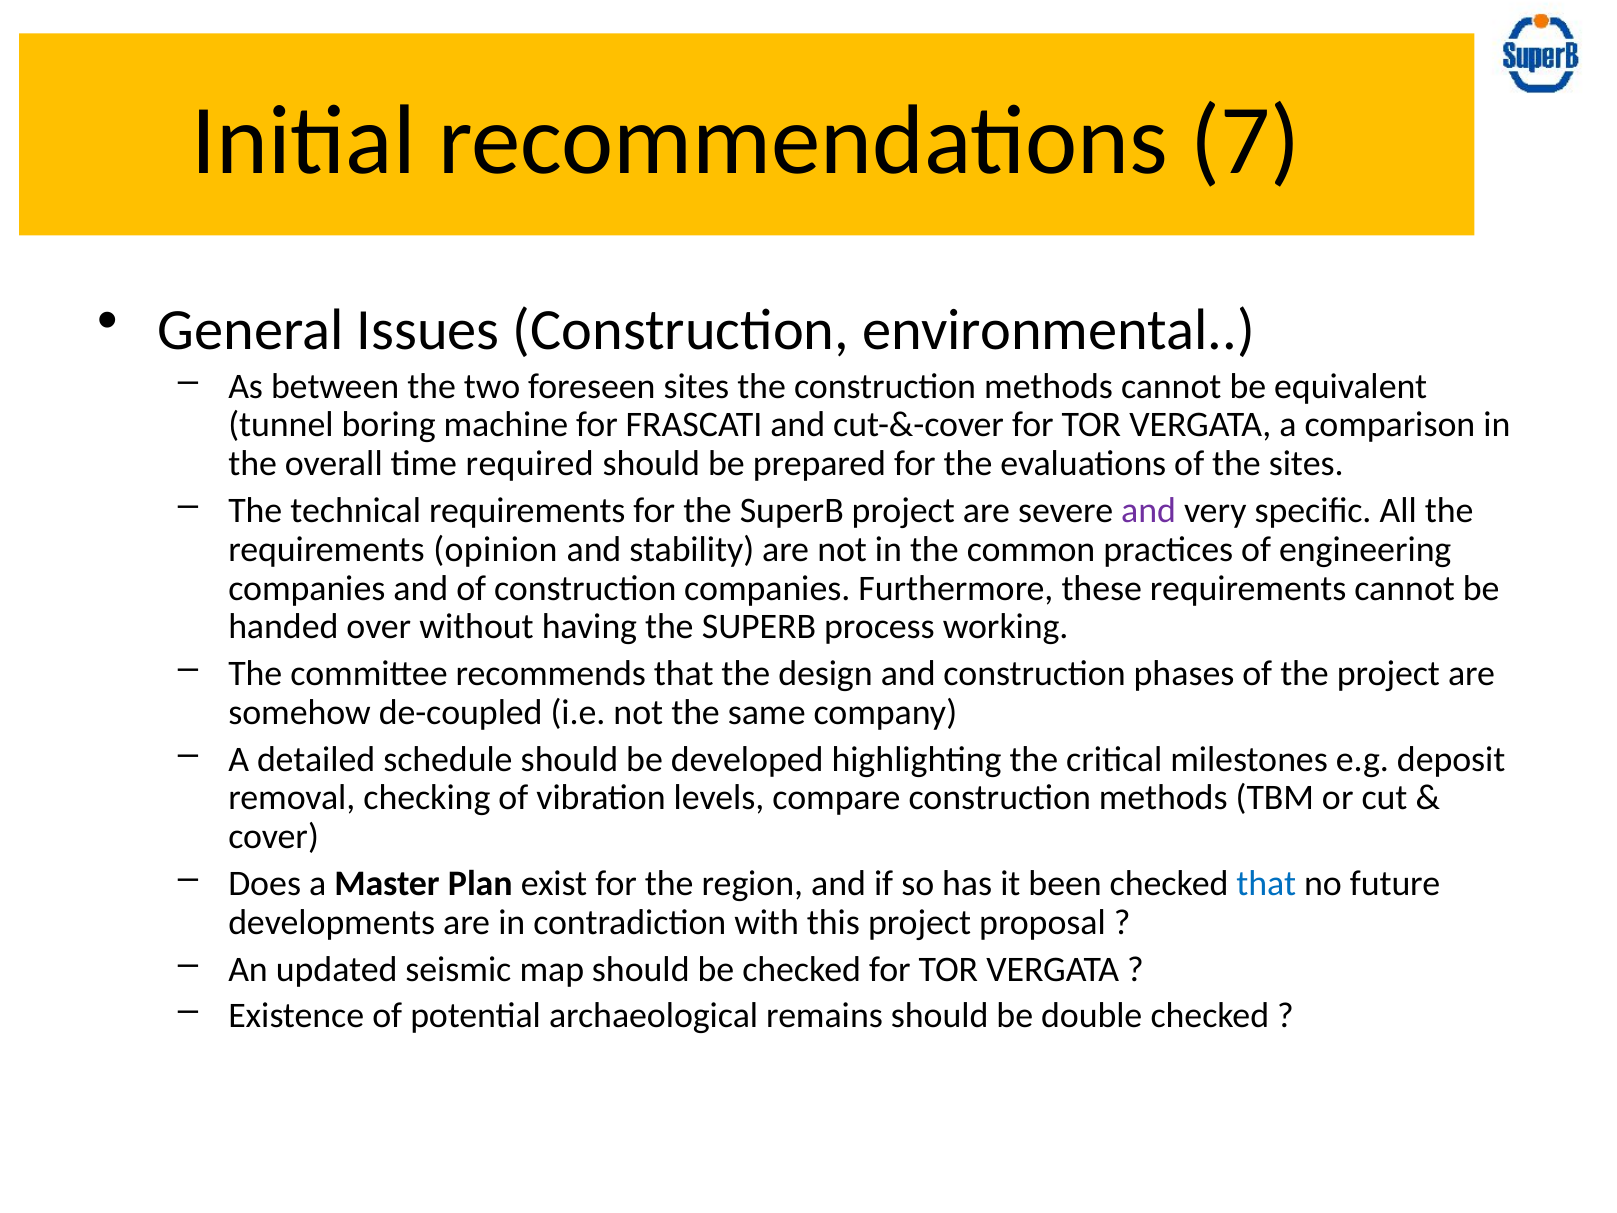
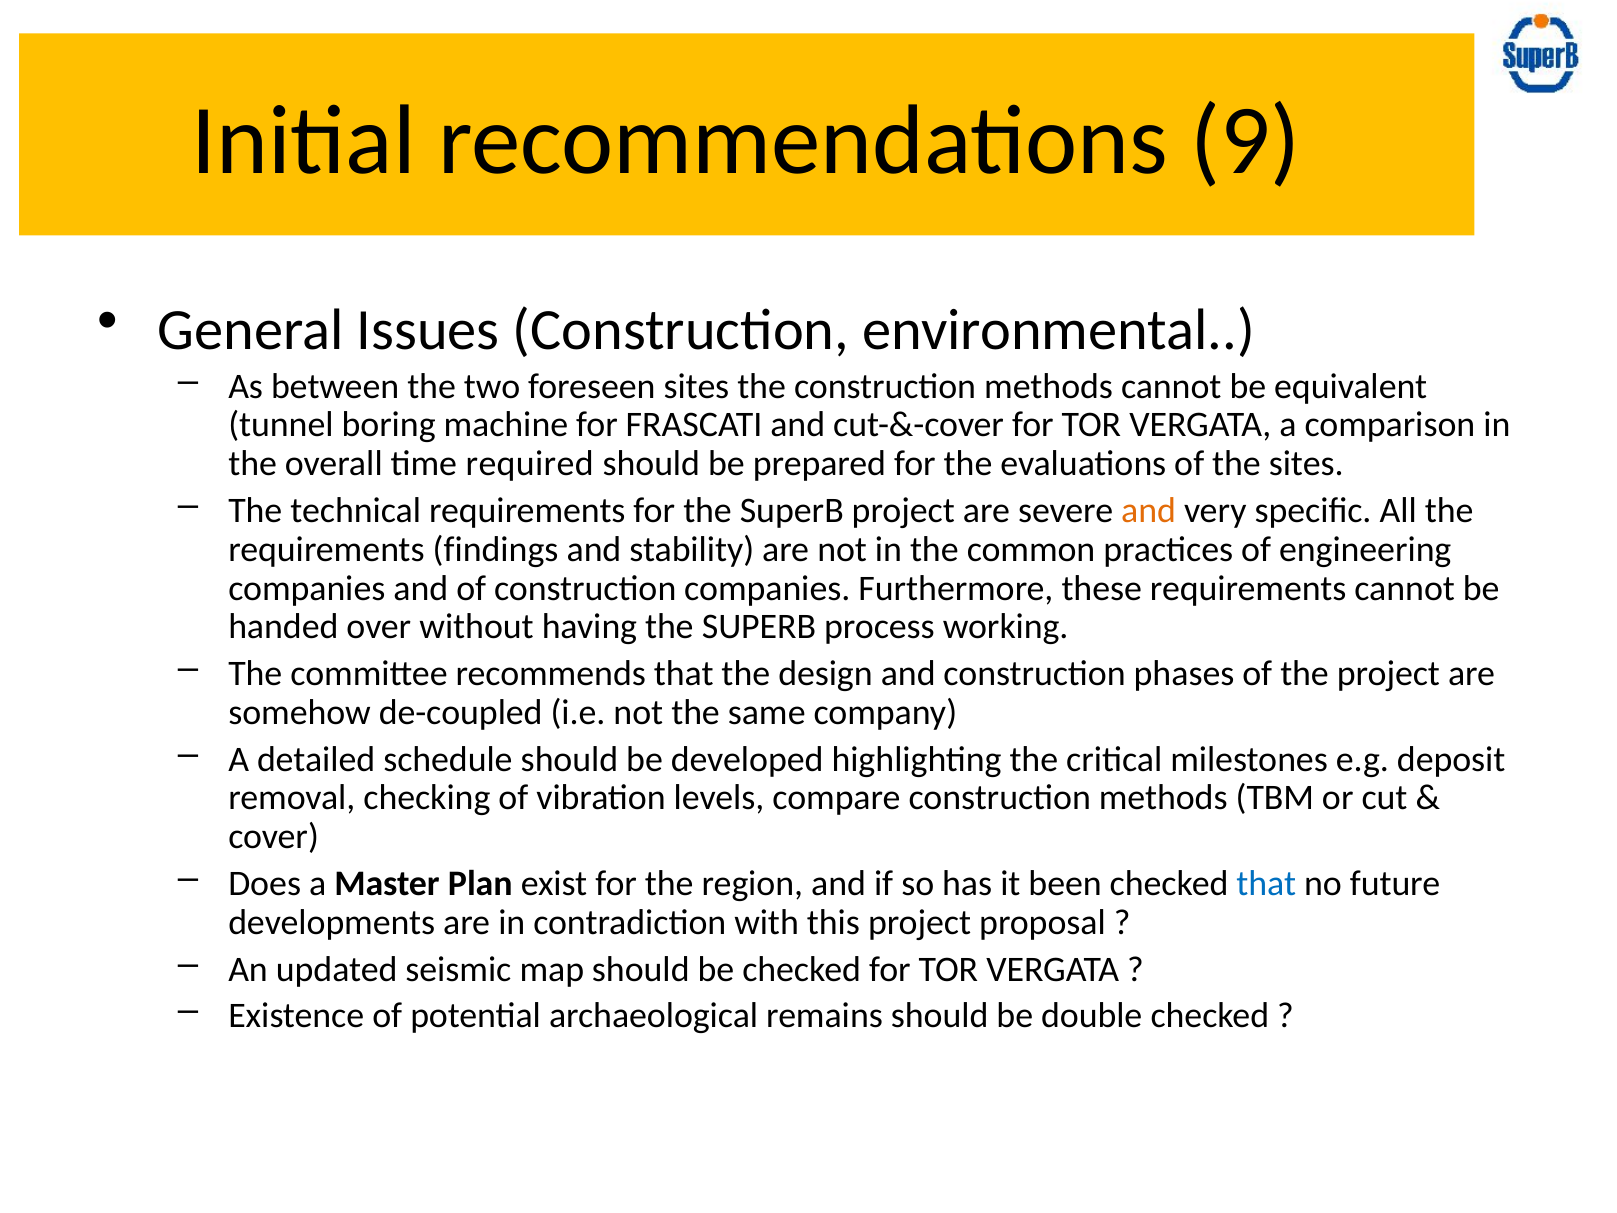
7: 7 -> 9 (1246, 141)
and colour: purple -> orange (1149, 510)
opinion: opinion -> findings (496, 549)
